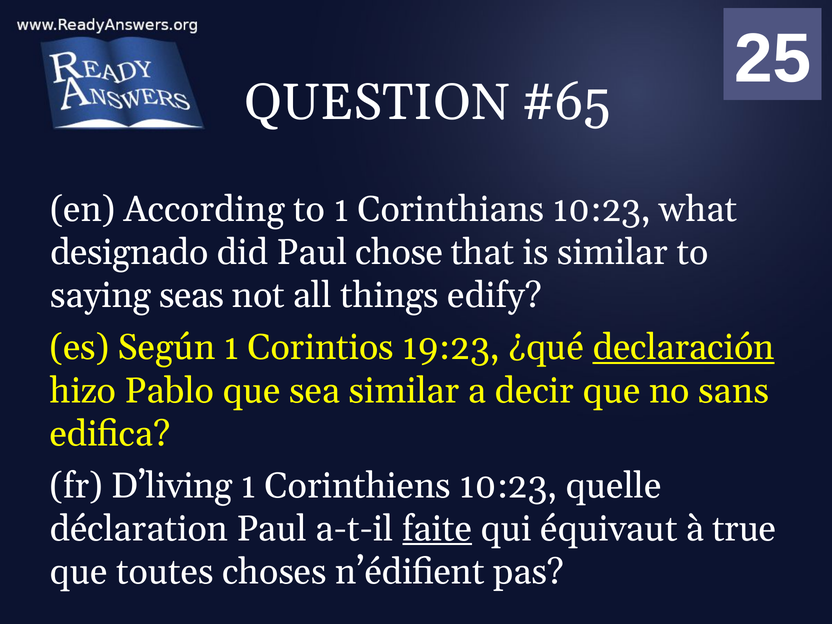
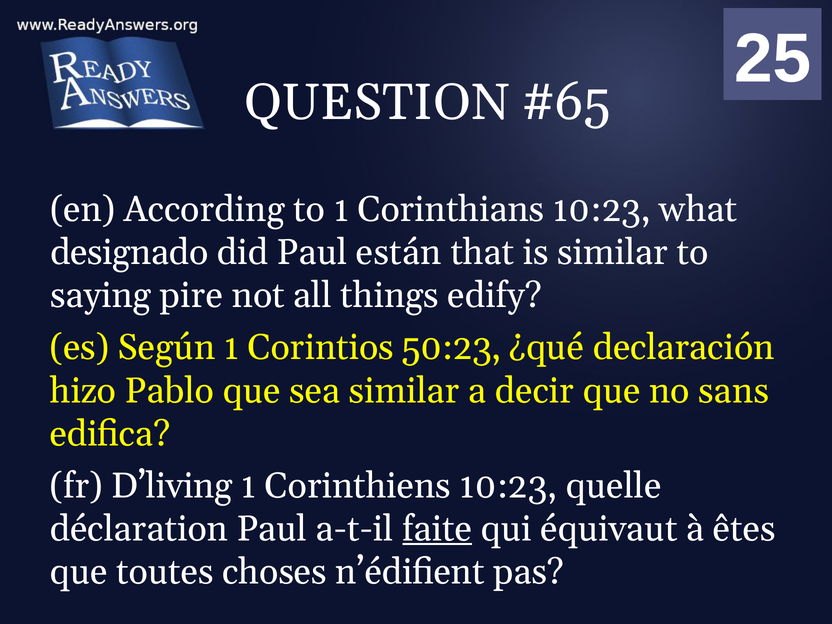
chose: chose -> están (399, 253)
seas: seas -> pire (191, 296)
19:23: 19:23 -> 50:23 (452, 348)
declaración underline: present -> none (684, 348)
true: true -> êtes (744, 529)
